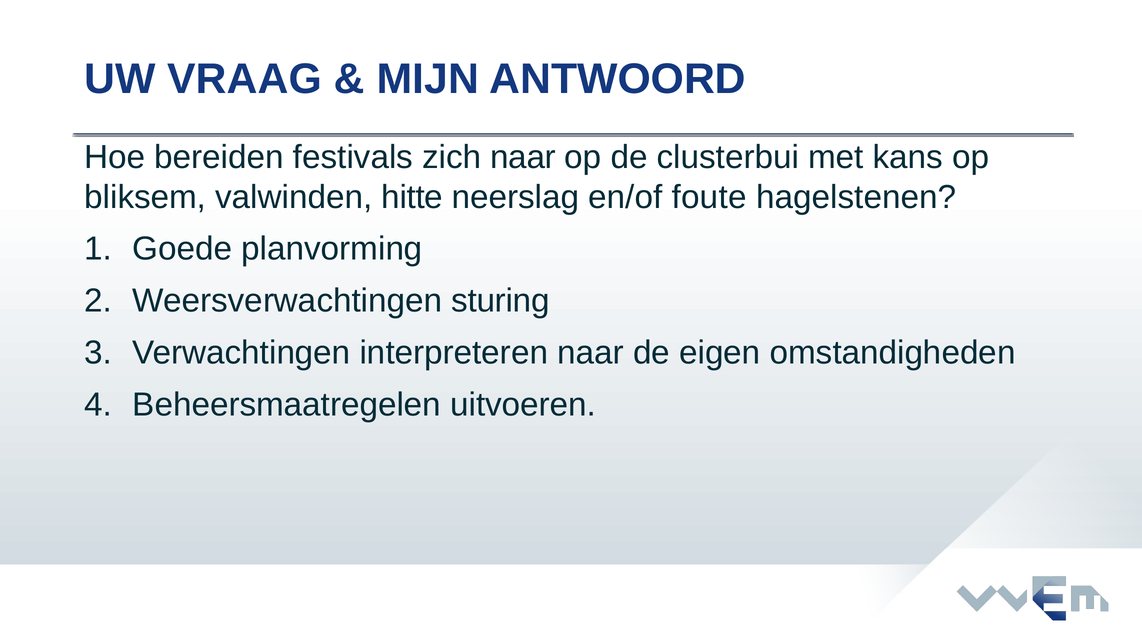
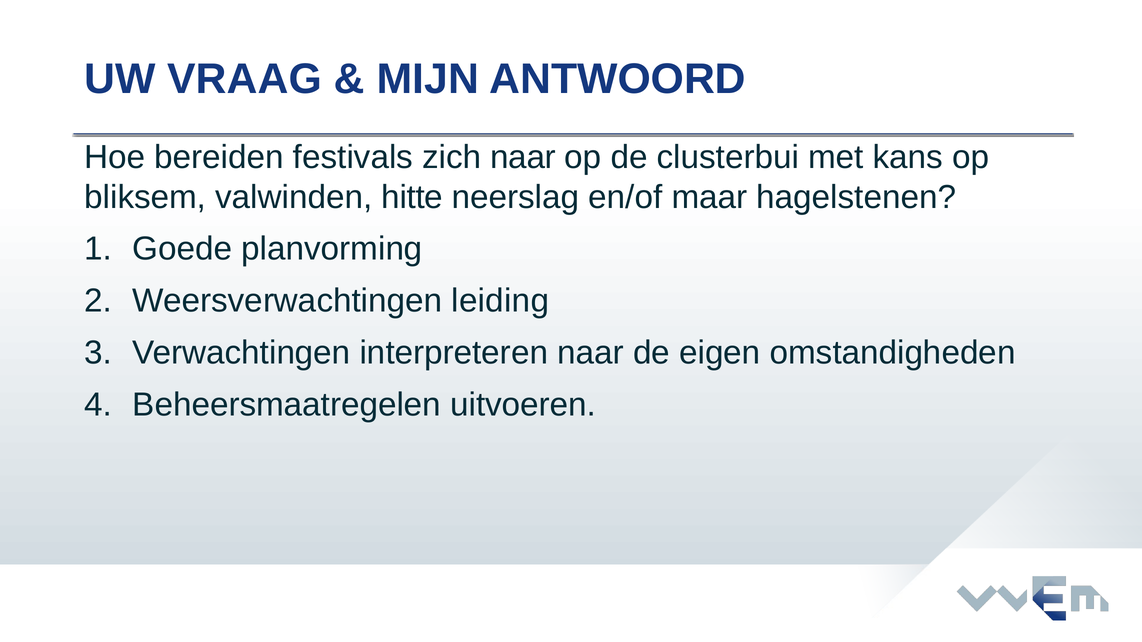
foute: foute -> maar (709, 197)
sturing: sturing -> leiding (500, 301)
